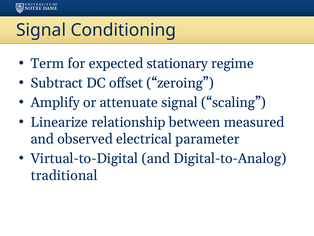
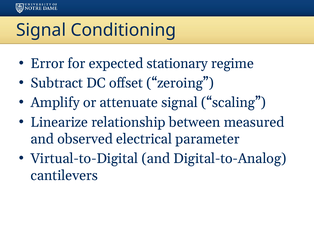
Term: Term -> Error (47, 63)
traditional: traditional -> cantilevers (64, 175)
